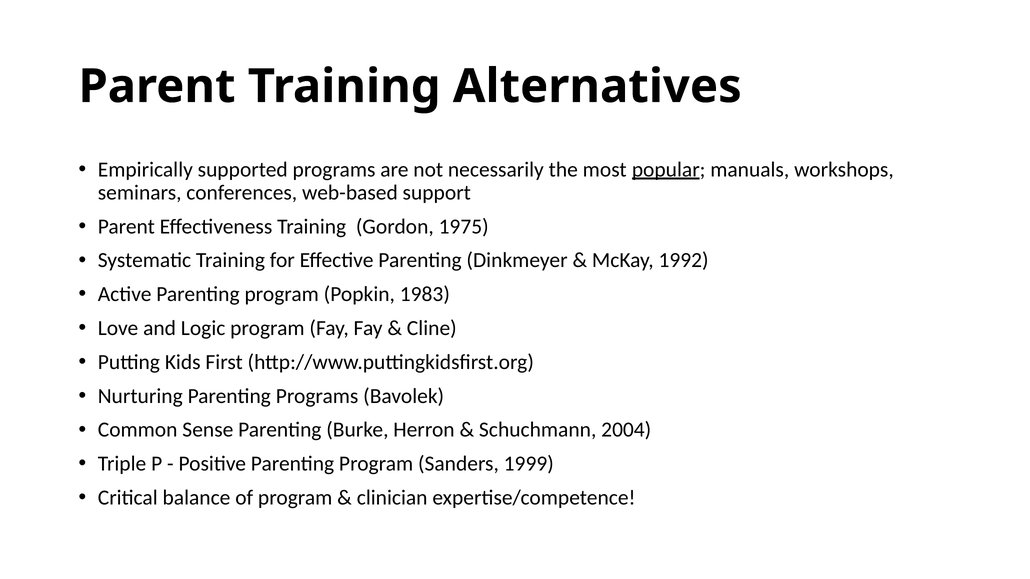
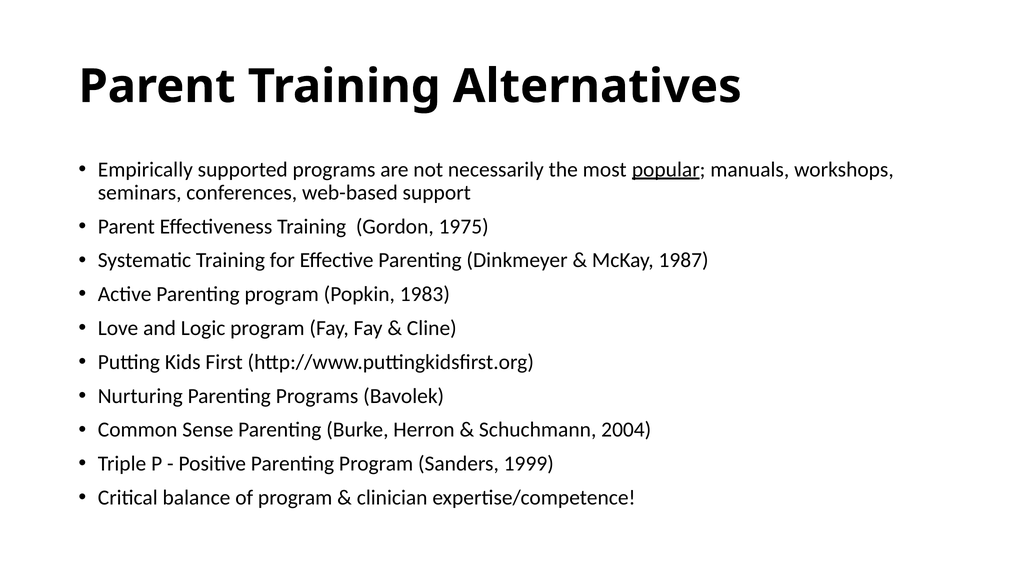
1992: 1992 -> 1987 (684, 261)
